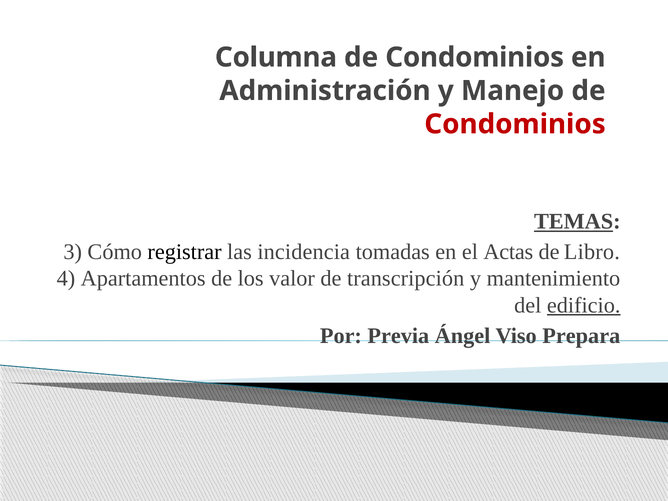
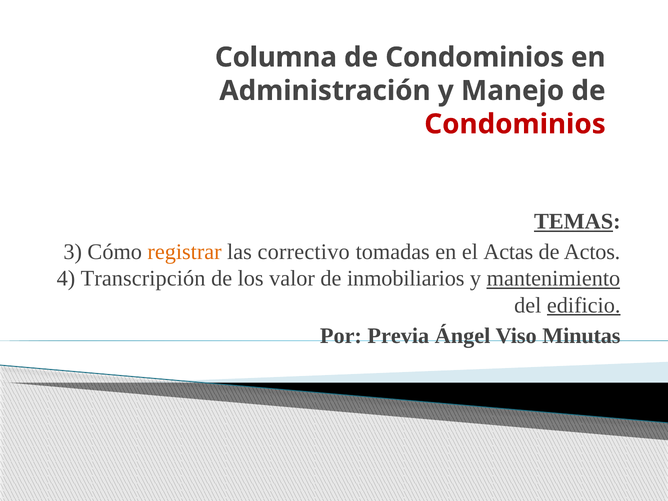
registrar colour: black -> orange (185, 252)
incidencia: incidencia -> correctivo (304, 252)
Libro: Libro -> Actos (592, 252)
Apartamentos: Apartamentos -> Transcripción (143, 279)
transcripción: transcripción -> inmobiliarios (406, 279)
mantenimiento underline: none -> present (553, 279)
Prepara: Prepara -> Minutas (581, 336)
